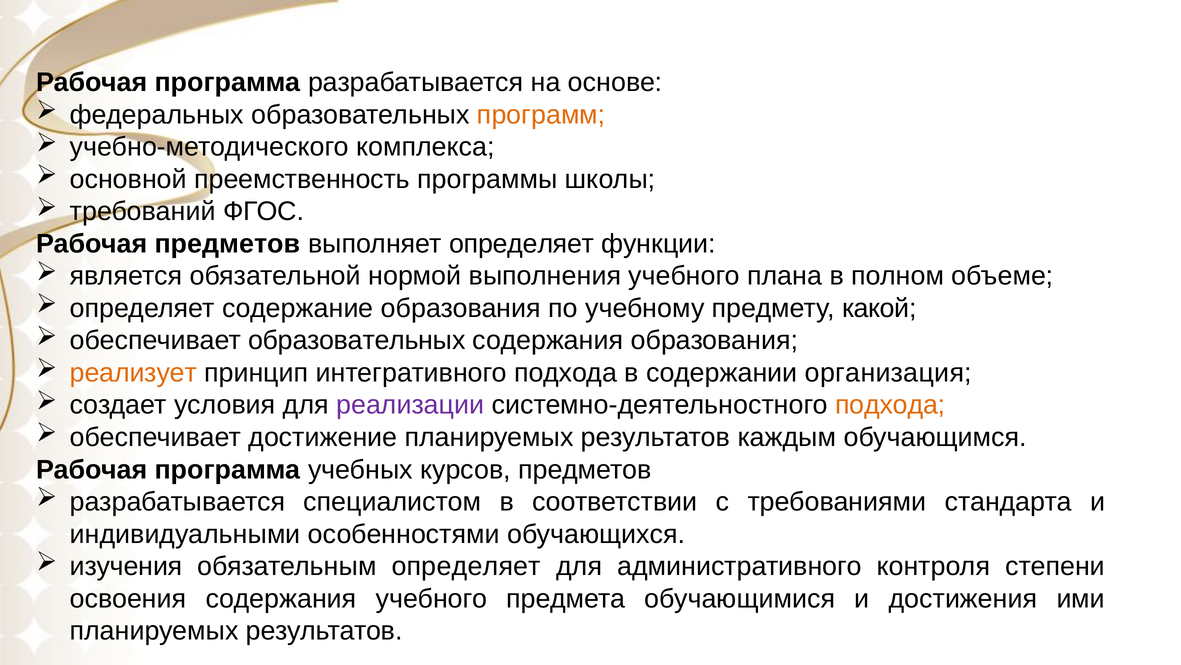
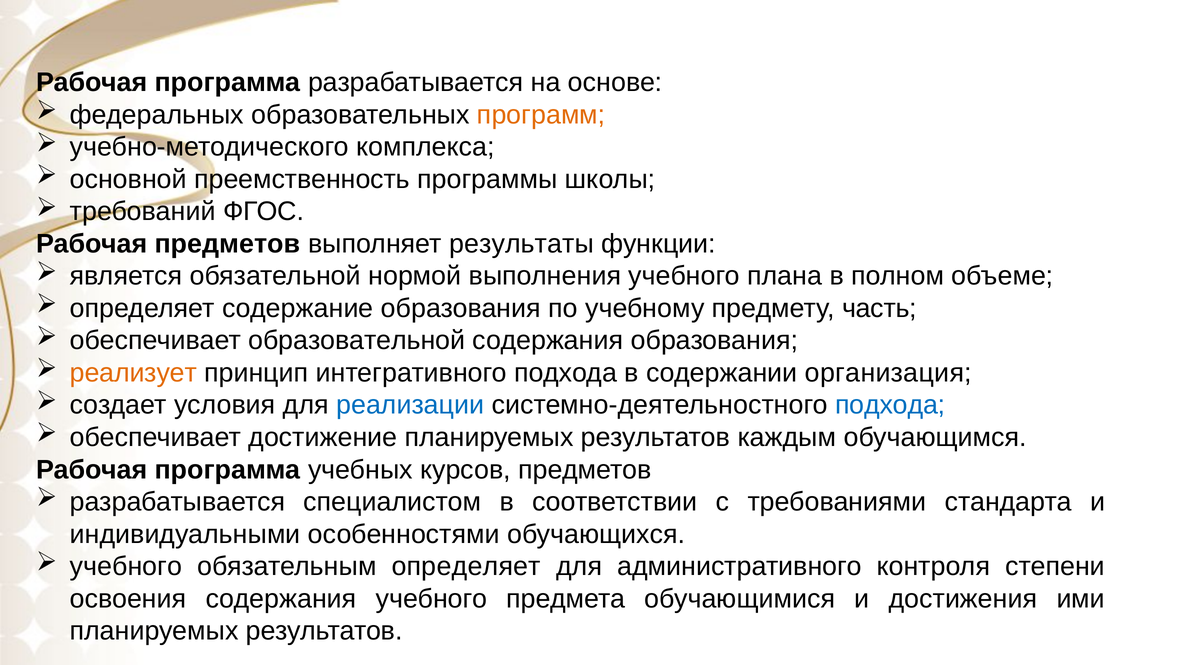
выполняет определяет: определяет -> результаты (522, 244)
какой: какой -> часть (879, 308)
обеспечивает образовательных: образовательных -> образовательной (357, 340)
реализации colour: purple -> blue (410, 405)
подхода colour: orange -> blue (890, 405)
изучения: изучения -> учебного (126, 566)
